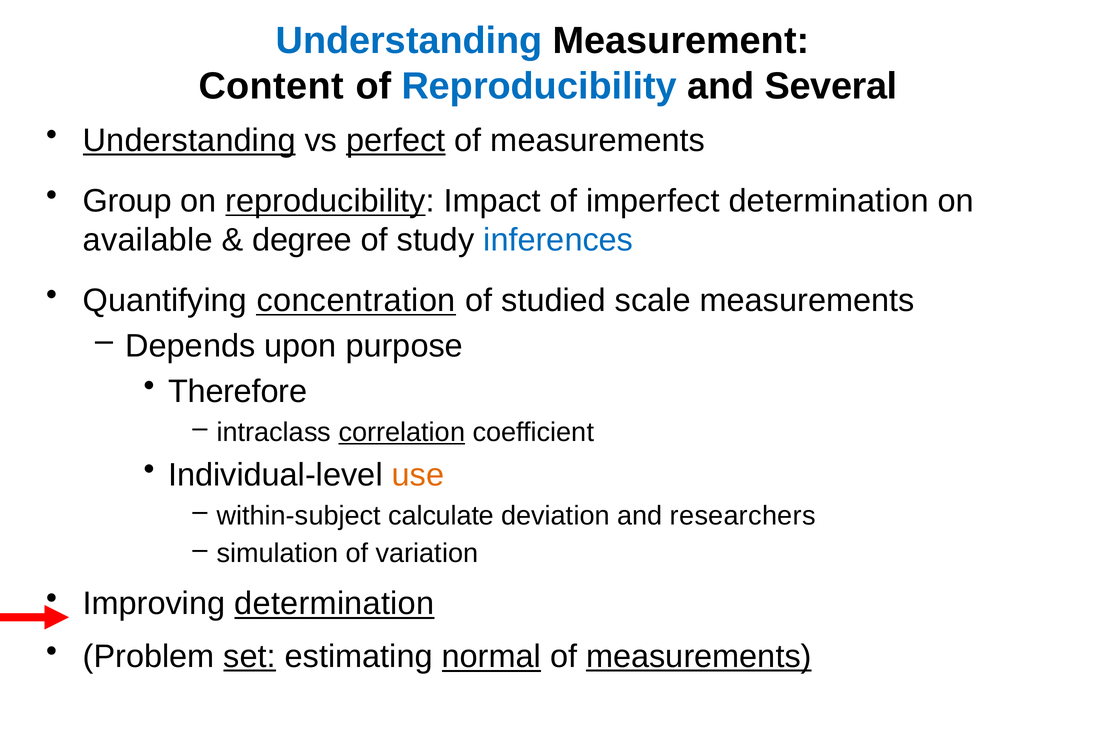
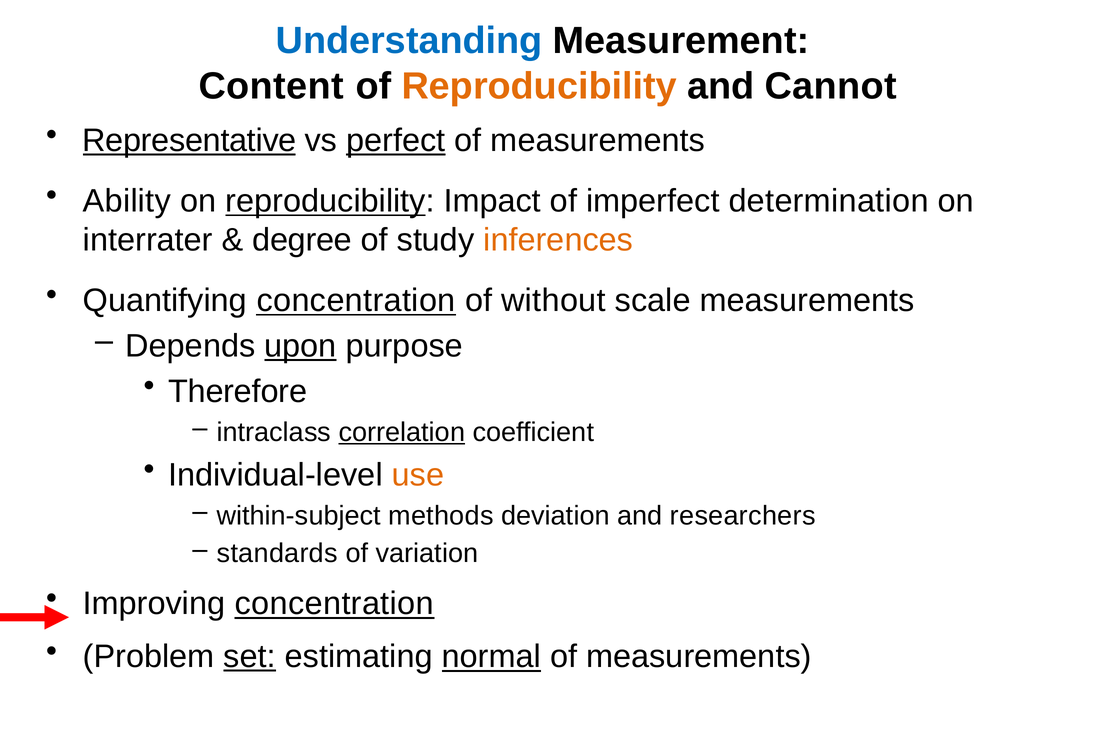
Reproducibility colour: blue -> orange (539, 86)
Several: Several -> Cannot (831, 86)
Understanding: Understanding -> Representative (189, 140)
Group: Group -> Ability (127, 201)
available: available -> interrater (148, 240)
inferences colour: blue -> orange (558, 240)
studied: studied -> without (553, 300)
upon underline: none -> present (300, 346)
calculate: calculate -> methods (441, 515)
simulation: simulation -> standards (277, 553)
Improving determination: determination -> concentration (334, 603)
measurements underline: present -> none (699, 656)
